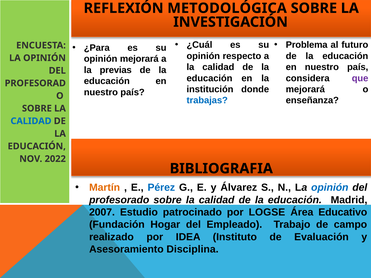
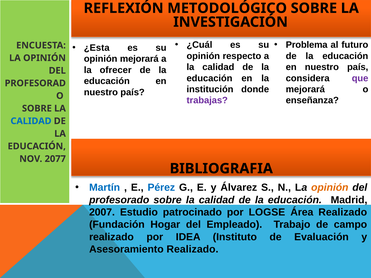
METODOLÓGICA: METODOLÓGICA -> METODOLÓGICO (227, 8)
¿Para: ¿Para -> ¿Esta (97, 48)
previas: previas -> ofrecer (116, 70)
trabajas colour: blue -> purple (207, 101)
2022: 2022 -> 2077 (55, 159)
Martín colour: orange -> blue (105, 188)
opinión colour: blue -> orange (330, 188)
Área Educativo: Educativo -> Realizado (343, 212)
Asesoramiento Disciplina: Disciplina -> Realizado (192, 250)
